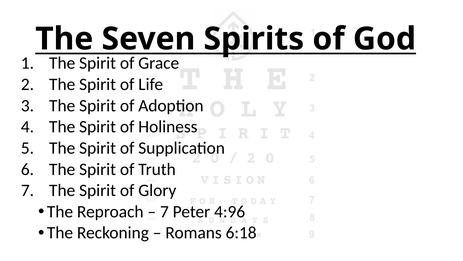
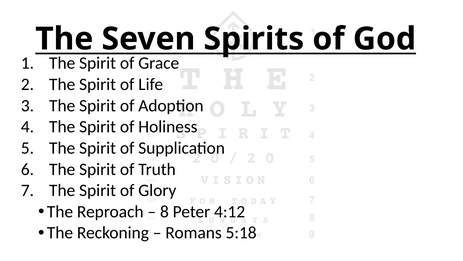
7: 7 -> 8 (164, 211)
4:96: 4:96 -> 4:12 (230, 211)
6:18: 6:18 -> 5:18 (241, 232)
